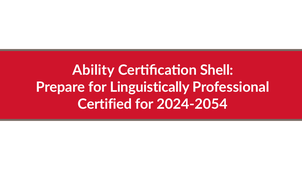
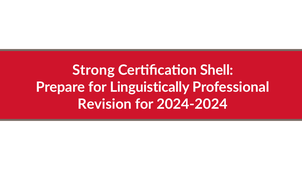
Ability: Ability -> Strong (94, 70)
Certified: Certified -> Revision (105, 104)
2024-2054: 2024-2054 -> 2024-2024 (192, 104)
